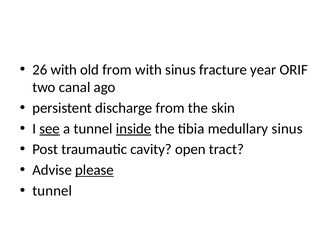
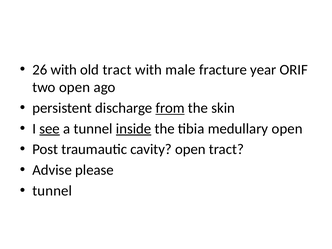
old from: from -> tract (117, 70)
with sinus: sinus -> male (180, 70)
two canal: canal -> open (75, 87)
from underline: none -> present (170, 108)
medullary sinus: sinus -> open (287, 129)
please underline: present -> none (94, 170)
